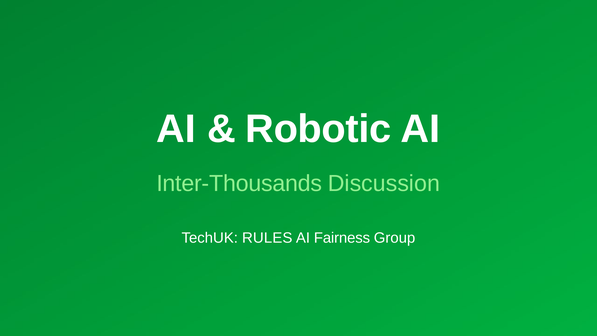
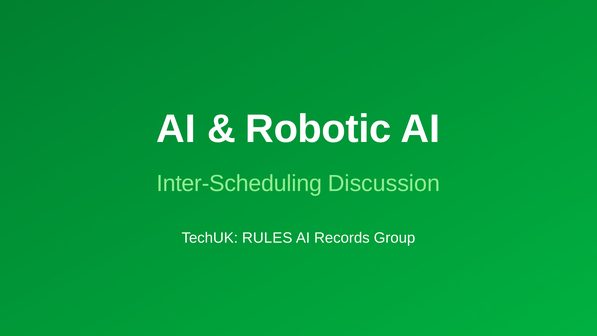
Inter-Thousands: Inter-Thousands -> Inter-Scheduling (239, 183)
Fairness: Fairness -> Records (342, 238)
